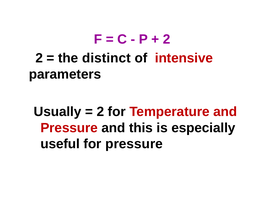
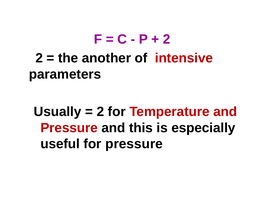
distinct: distinct -> another (106, 58)
